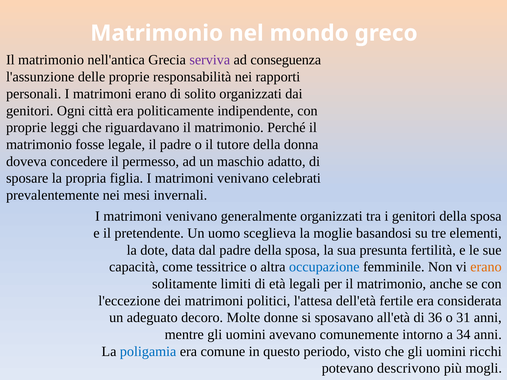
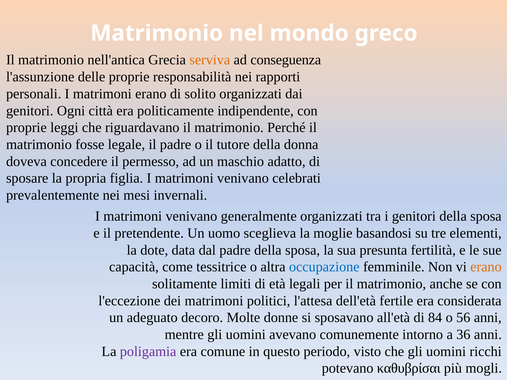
serviva colour: purple -> orange (210, 60)
36: 36 -> 84 (435, 318)
31: 31 -> 56 (463, 318)
34: 34 -> 36 (463, 335)
poligamia colour: blue -> purple (148, 352)
descrivono: descrivono -> καθυβρίσαι (409, 369)
